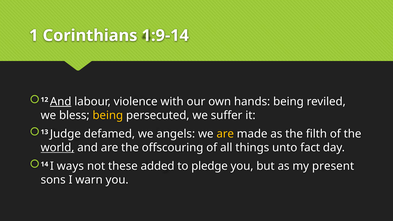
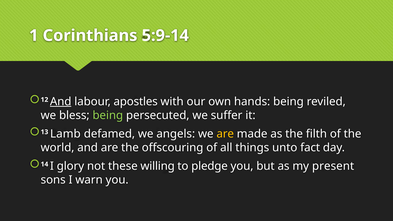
1:9-14: 1:9-14 -> 5:9-14 (165, 36)
violence: violence -> apostles (136, 102)
being colour: yellow -> light green (108, 115)
Judge: Judge -> Lamb (65, 134)
world underline: present -> none (58, 148)
ways: ways -> glory (70, 166)
added: added -> willing (158, 166)
